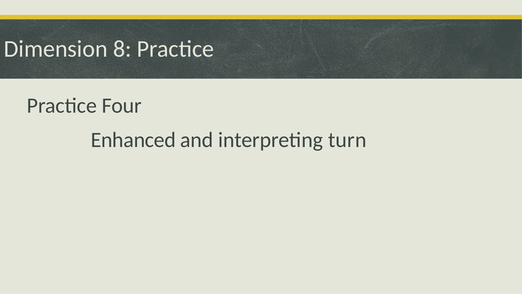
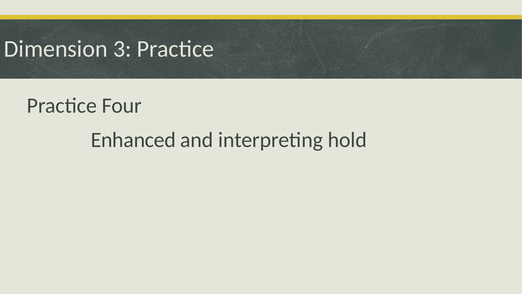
8: 8 -> 3 (122, 49)
turn: turn -> hold (347, 140)
